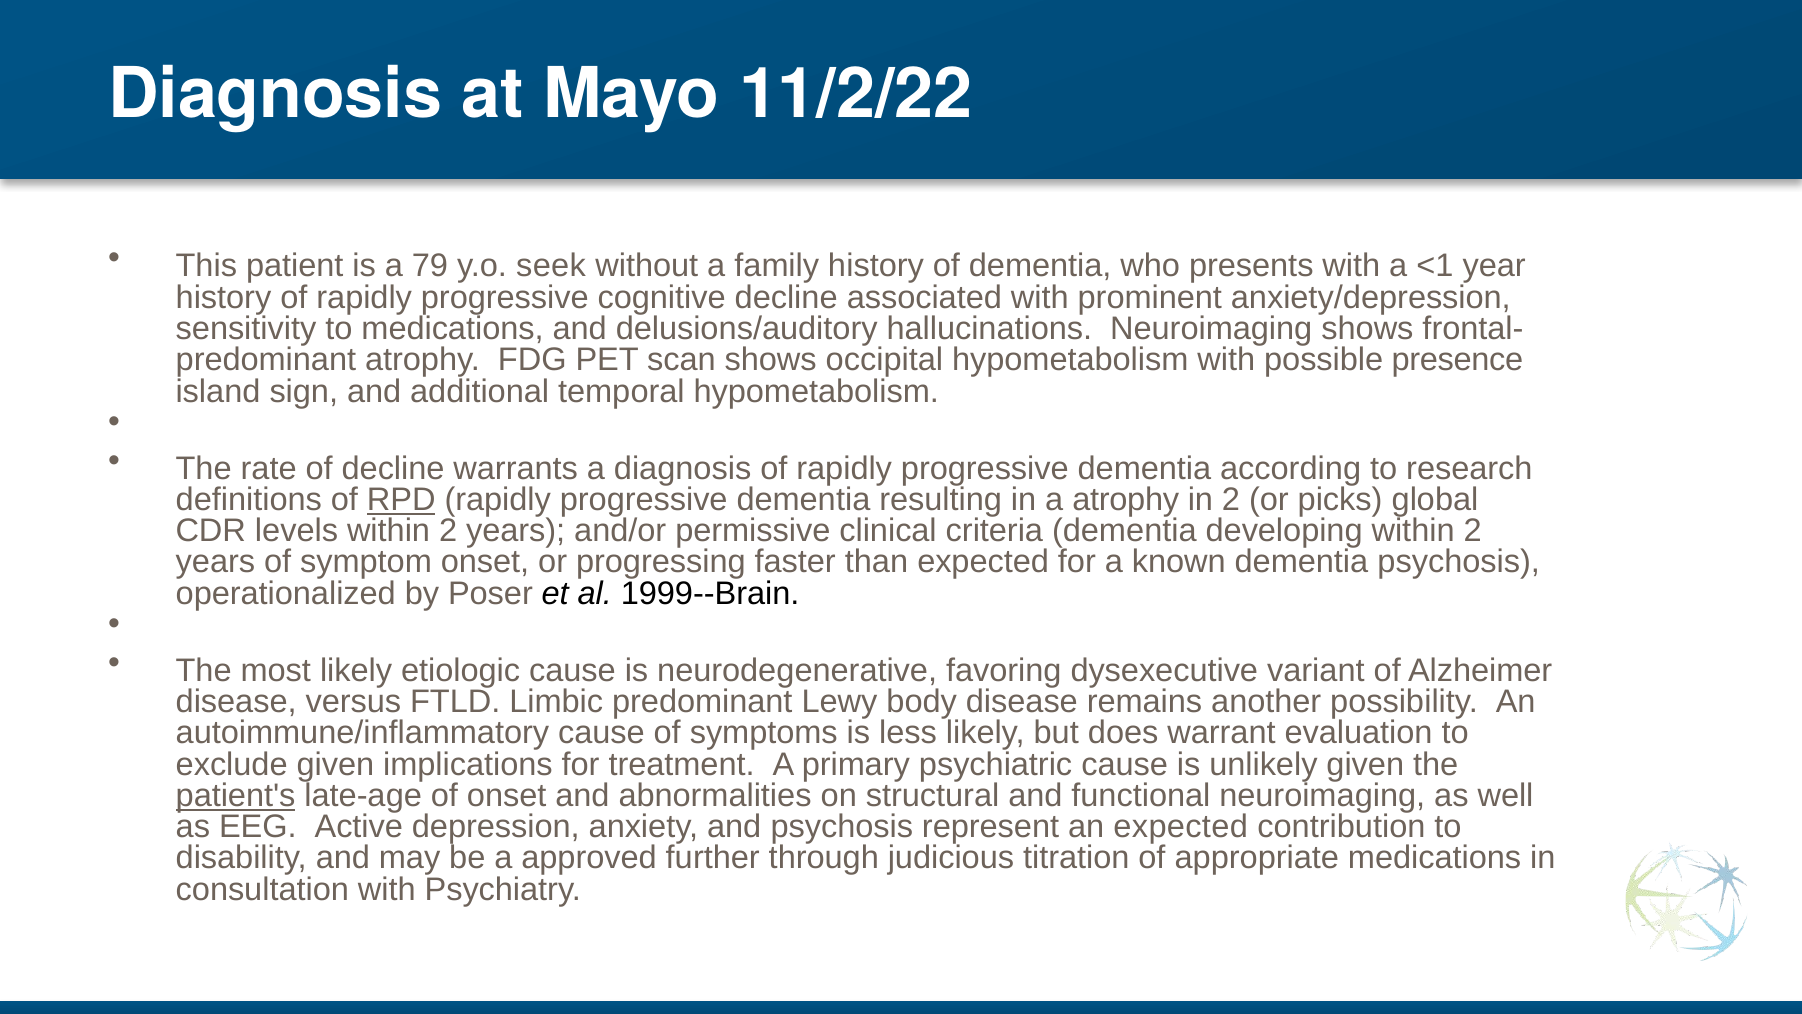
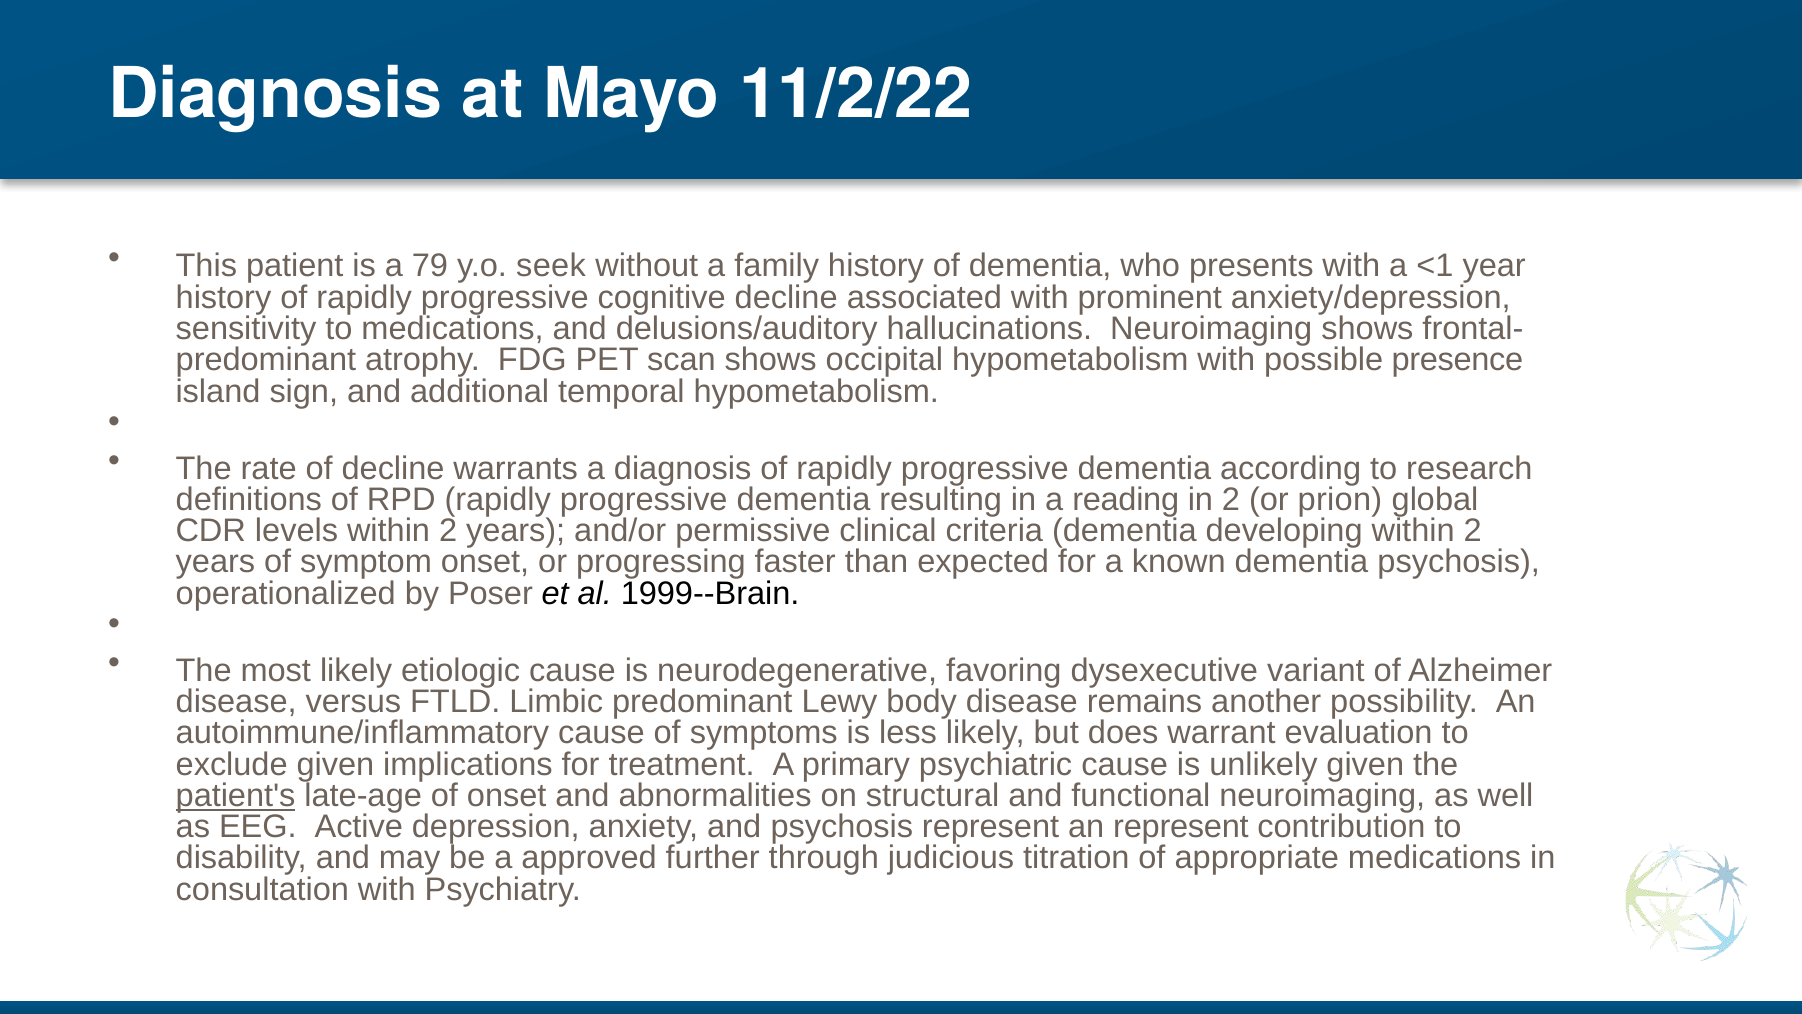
RPD underline: present -> none (401, 499)
a atrophy: atrophy -> reading (1126, 499)
picks: picks -> prion (1340, 499)
an expected: expected -> represent (1181, 827)
